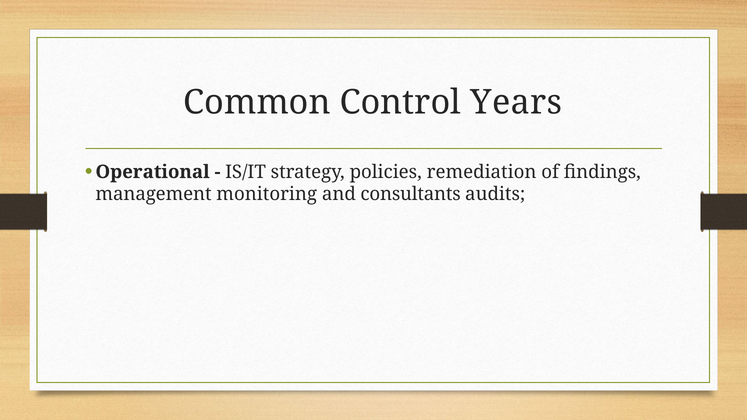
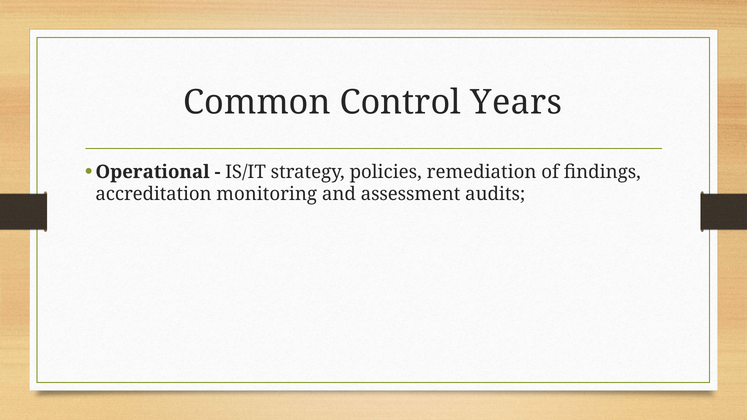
management: management -> accreditation (154, 194)
consultants: consultants -> assessment (411, 194)
